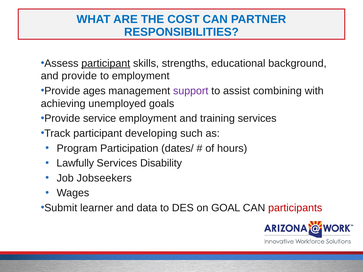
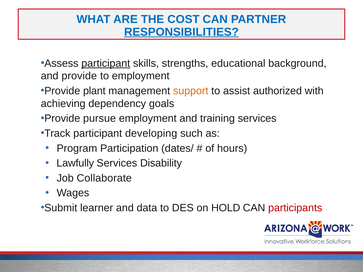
RESPONSIBILITIES underline: none -> present (181, 32)
ages: ages -> plant (94, 91)
support colour: purple -> orange (191, 91)
combining: combining -> authorized (277, 91)
unemployed: unemployed -> dependency (117, 104)
service: service -> pursue (100, 119)
Jobseekers: Jobseekers -> Collaborate (104, 178)
GOAL: GOAL -> HOLD (226, 208)
